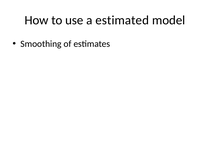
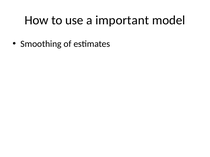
estimated: estimated -> important (122, 20)
